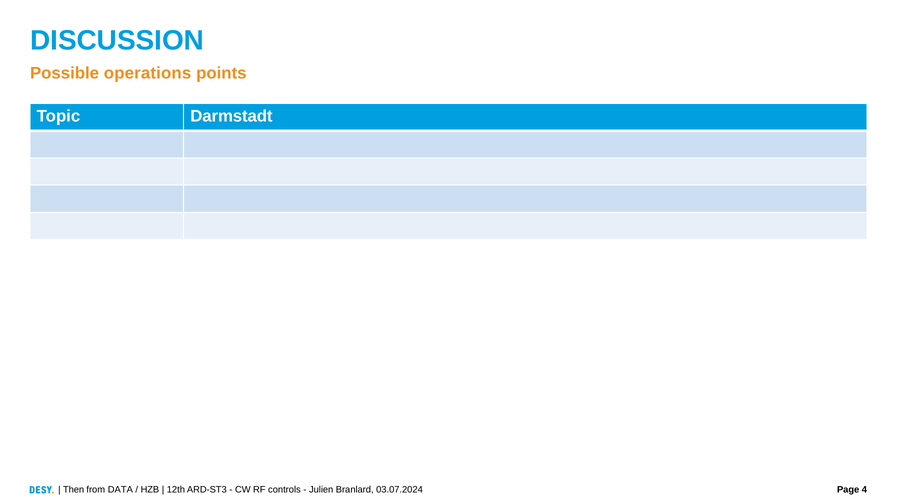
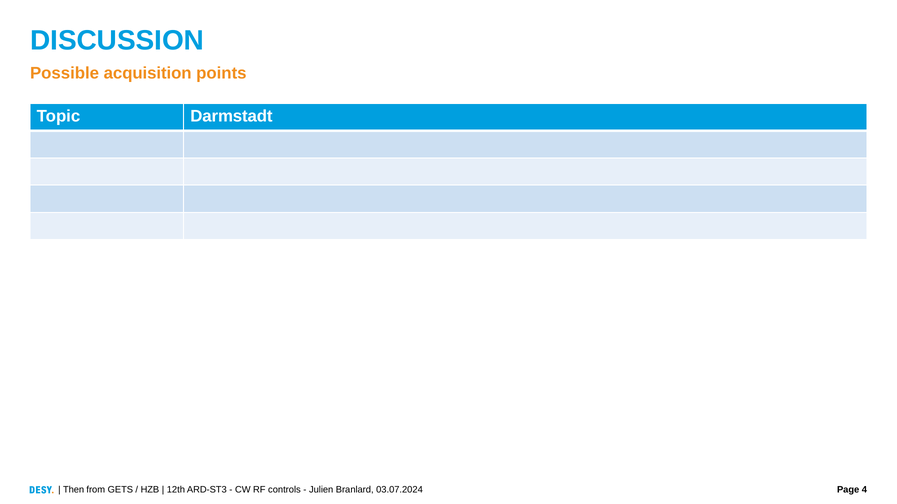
operations: operations -> acquisition (148, 73)
DATA: DATA -> GETS (120, 490)
